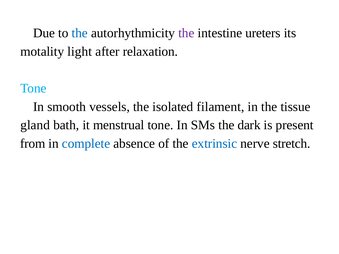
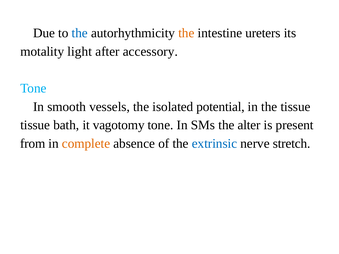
the colour: purple -> orange (186, 33)
relaxation: relaxation -> accessory (150, 52)
filament: filament -> potential (221, 107)
gland: gland -> tissue (35, 125)
menstrual: menstrual -> vagotomy (119, 125)
dark: dark -> alter (249, 125)
complete colour: blue -> orange (86, 144)
